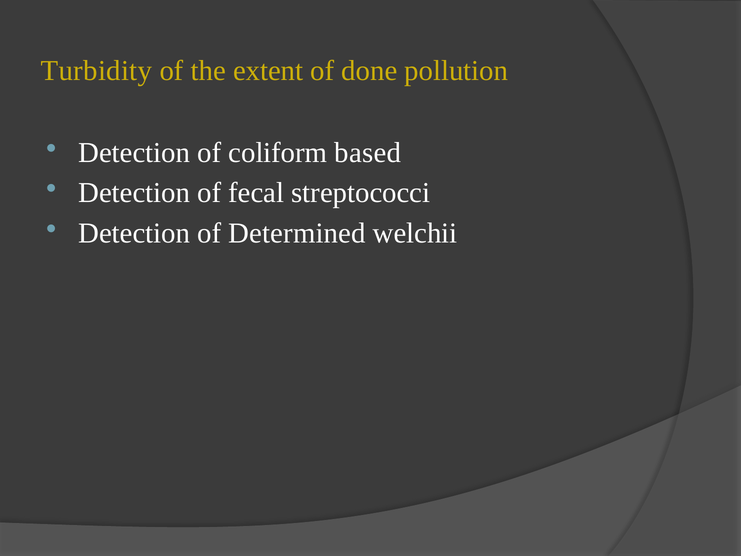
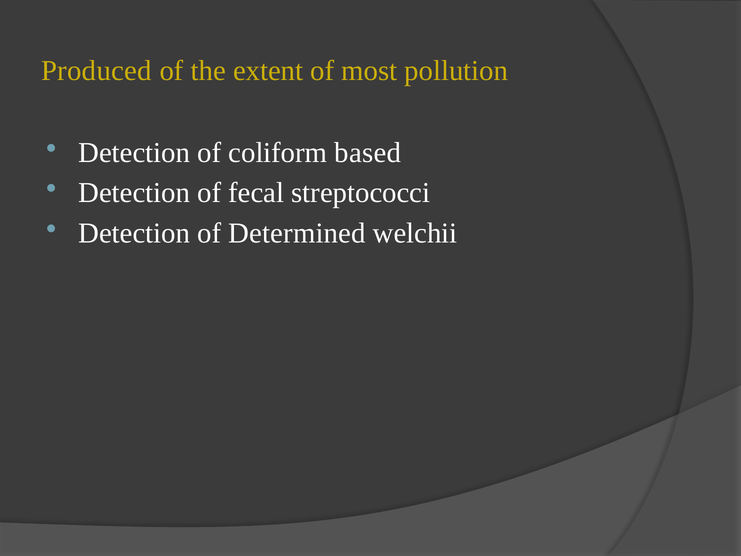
Turbidity: Turbidity -> Produced (96, 71)
done: done -> most (369, 71)
